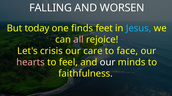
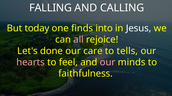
WORSEN: WORSEN -> CALLING (122, 8)
feet: feet -> into (104, 28)
Jesus colour: light blue -> white (139, 28)
crisis: crisis -> done (51, 51)
face: face -> tells (127, 51)
our colour: white -> pink (108, 63)
